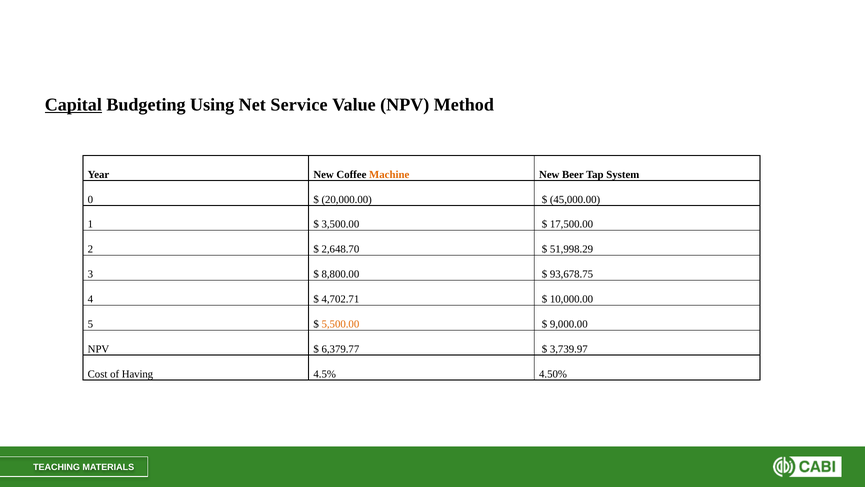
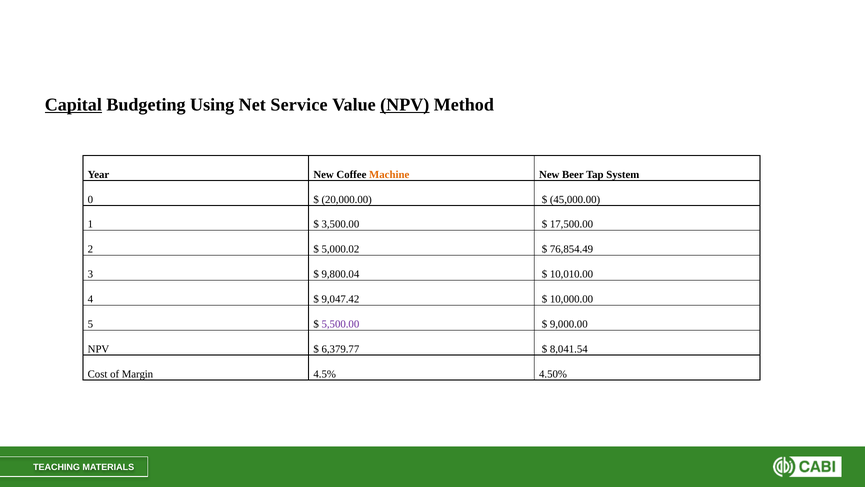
NPV underline: none -> present (405, 105)
2,648.70: 2,648.70 -> 5,000.02 (340, 249)
51,998.29: 51,998.29 -> 76,854.49 (571, 249)
8,800.00: 8,800.00 -> 9,800.04 (340, 274)
93,678.75: 93,678.75 -> 10,010.00 (571, 274)
4,702.71: 4,702.71 -> 9,047.42 (340, 299)
5,500.00 colour: orange -> purple (340, 324)
3,739.97: 3,739.97 -> 8,041.54 (569, 349)
Having: Having -> Margin (137, 374)
